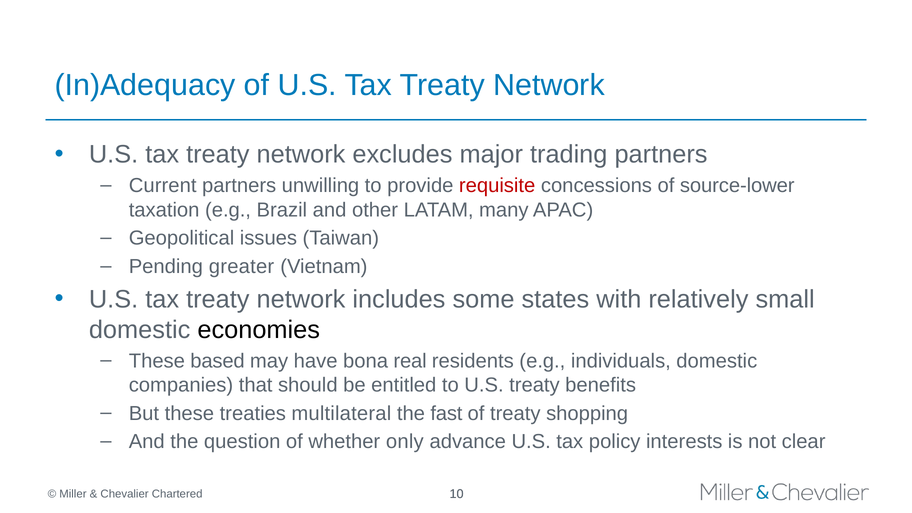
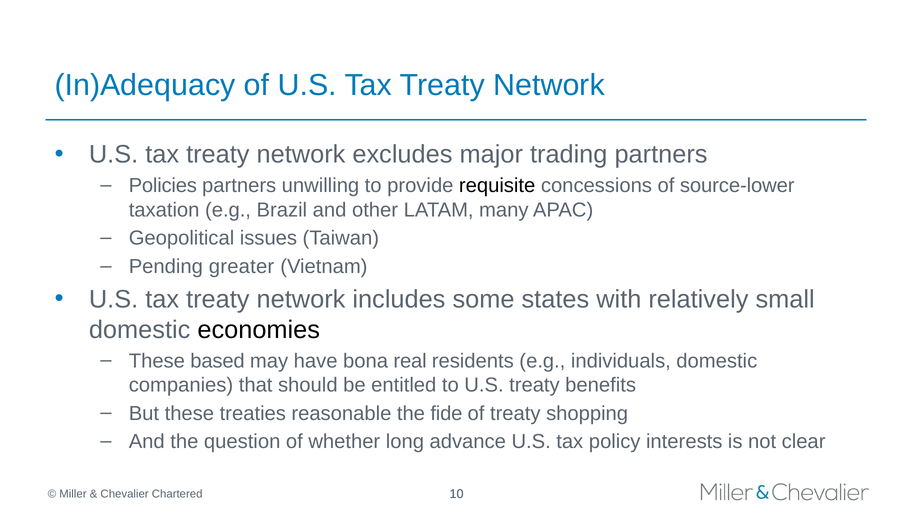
Current: Current -> Policies (163, 186)
requisite colour: red -> black (497, 186)
multilateral: multilateral -> reasonable (341, 413)
fast: fast -> fide (446, 413)
only: only -> long (405, 442)
